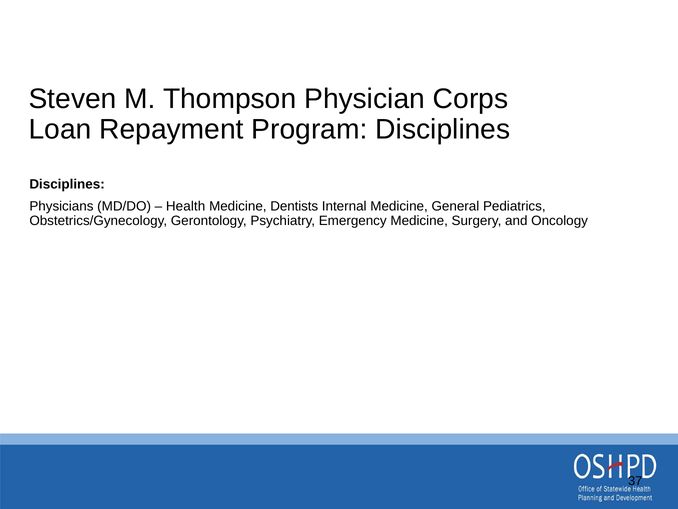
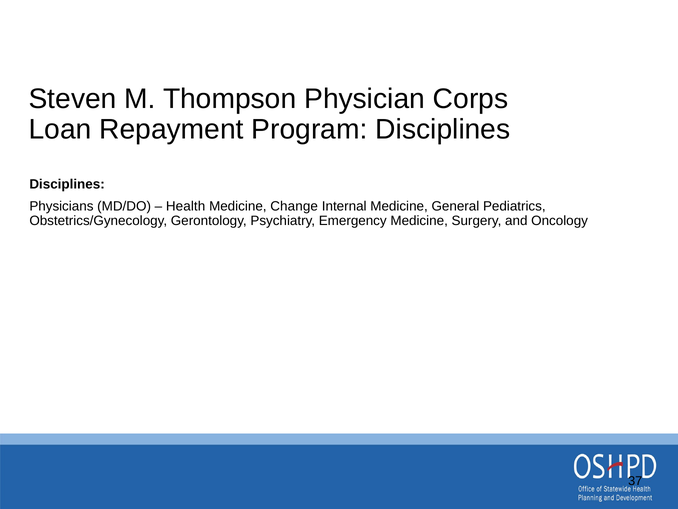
Dentists: Dentists -> Change (294, 206)
